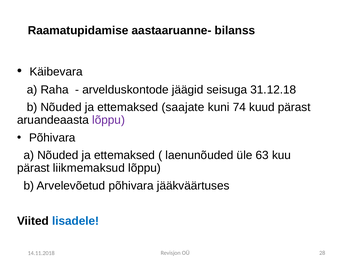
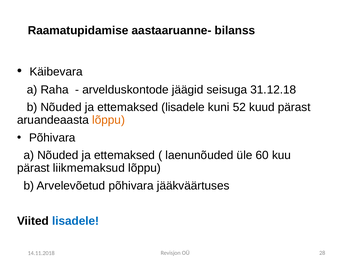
ettemaksed saajate: saajate -> lisadele (183, 107)
74: 74 -> 52 (239, 107)
lõppu colour: purple -> orange (109, 120)
63: 63 -> 60 (262, 155)
